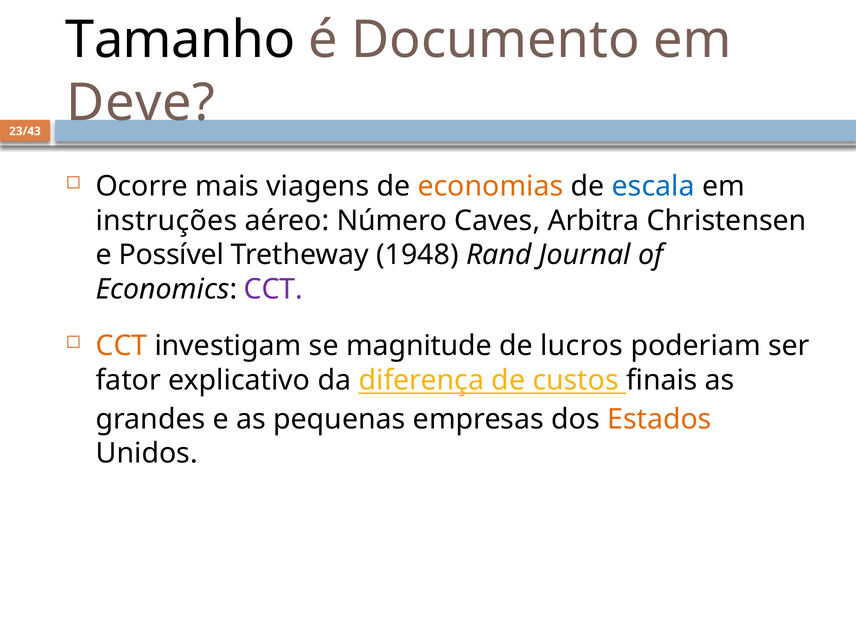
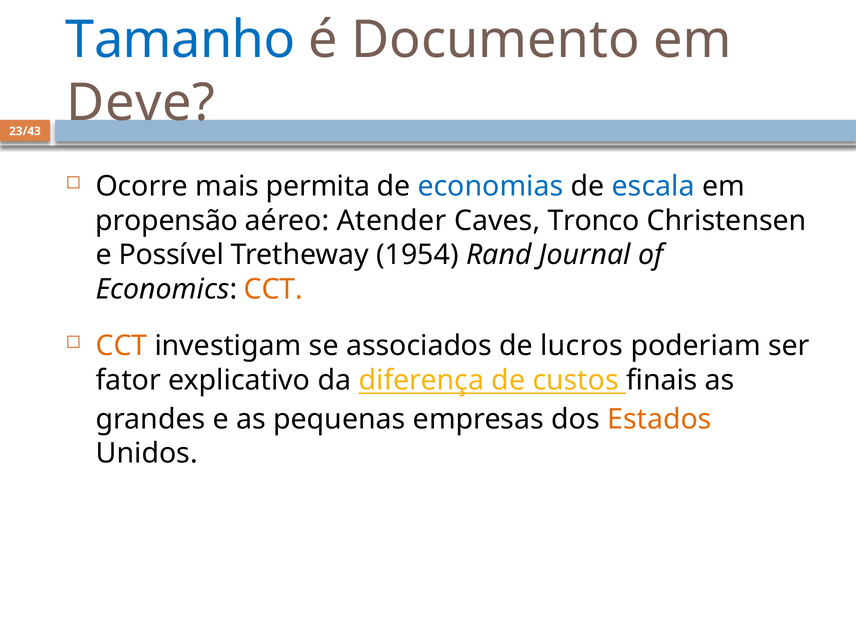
Tamanho colour: black -> blue (180, 40)
viagens: viagens -> permita (318, 187)
economias colour: orange -> blue (491, 187)
instruções: instruções -> propensão (167, 221)
Número: Número -> Atender (392, 221)
Arbitra: Arbitra -> Tronco (594, 221)
1948: 1948 -> 1954 (417, 255)
CCT colour: purple -> orange (273, 289)
magnitude: magnitude -> associados (419, 346)
